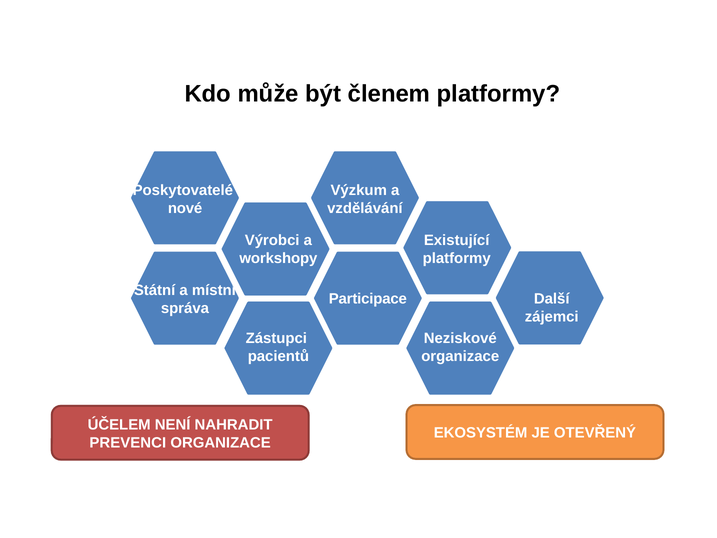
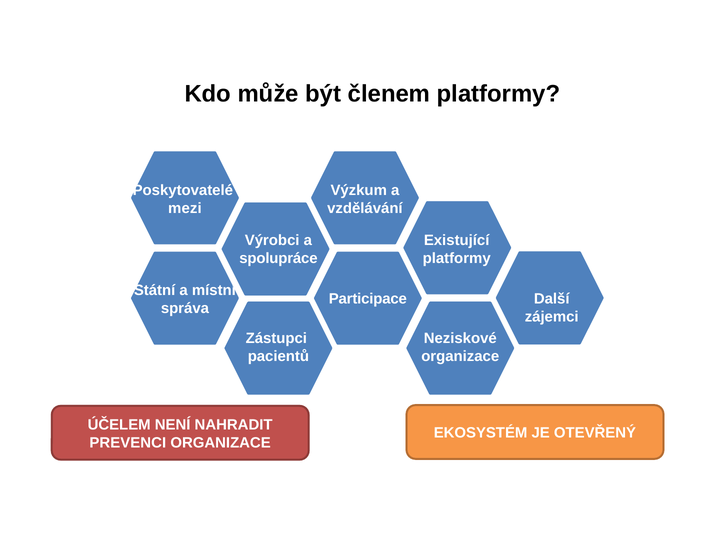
nové: nové -> mezi (185, 208)
workshopy: workshopy -> spolupráce (278, 258)
